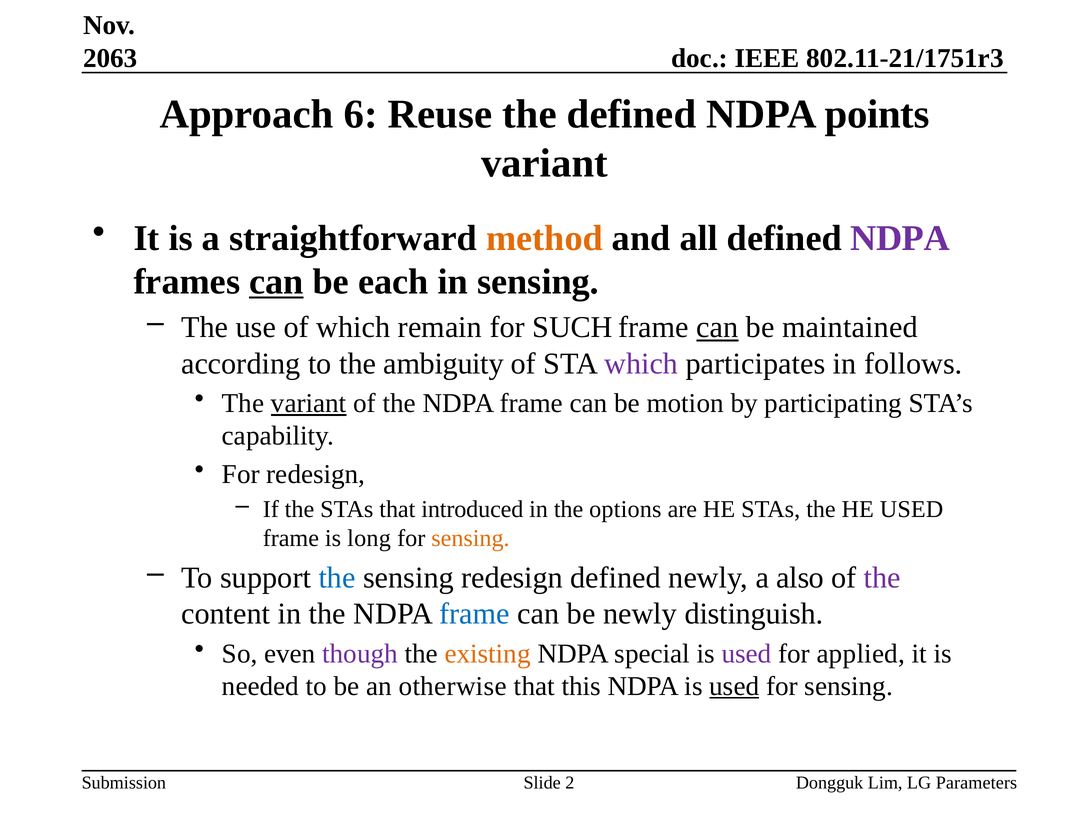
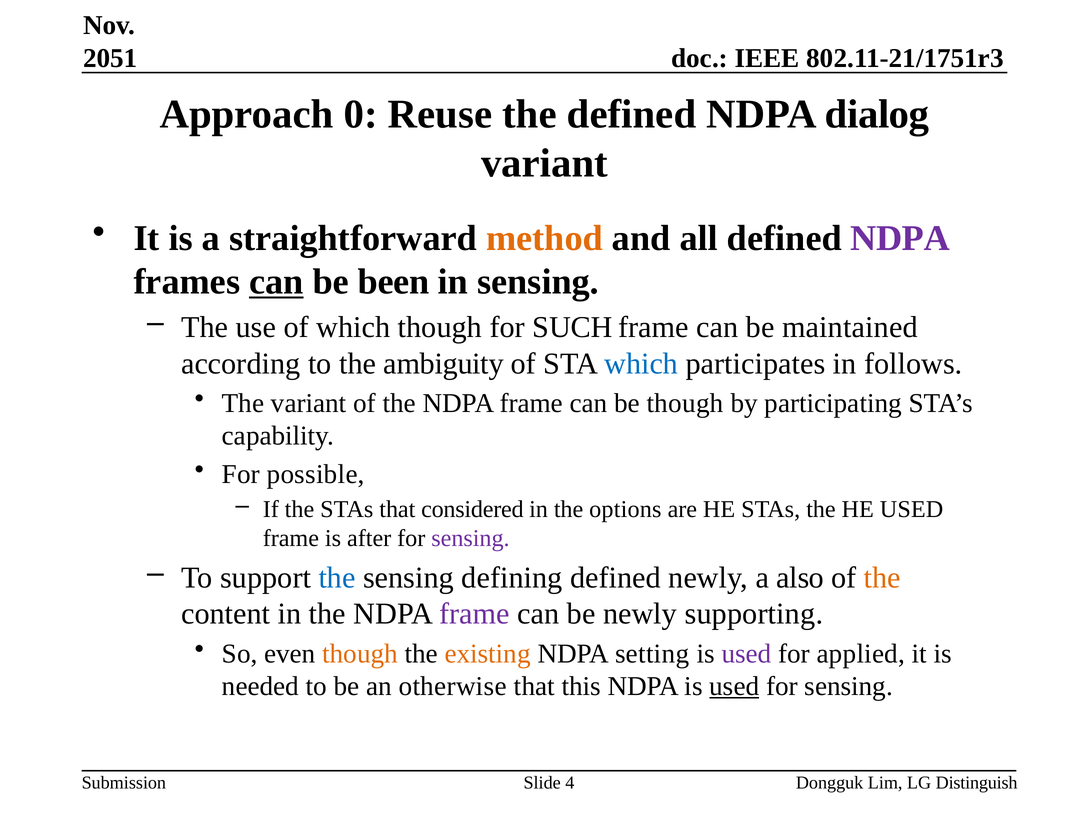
2063: 2063 -> 2051 (110, 58)
6: 6 -> 0 (361, 114)
points: points -> dialog (877, 114)
each: each -> been (394, 282)
which remain: remain -> though (440, 328)
can underline: present -> none (717, 328)
which colour: purple -> blue (641, 364)
variant underline: present -> none (309, 404)
be motion: motion -> though (685, 404)
For redesign: redesign -> possible (316, 474)
introduced: introduced -> considered (472, 510)
long: long -> after (369, 539)
sensing colour: orange -> purple (470, 539)
sensing redesign: redesign -> defining (512, 578)
the colour: purple -> orange (882, 578)
frame colour: blue -> purple (474, 614)
distinguish: distinguish -> supporting (754, 614)
though colour: purple -> orange (360, 654)
special: special -> setting (652, 654)
2: 2 -> 4 (570, 783)
Parameters: Parameters -> Distinguish (977, 783)
